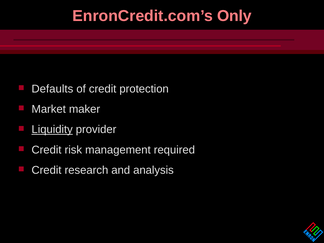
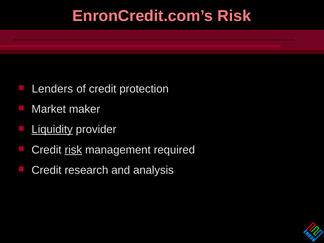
EnronCredit.com’s Only: Only -> Risk (234, 16)
Defaults: Defaults -> Lenders (52, 89)
risk underline: none -> present (73, 150)
